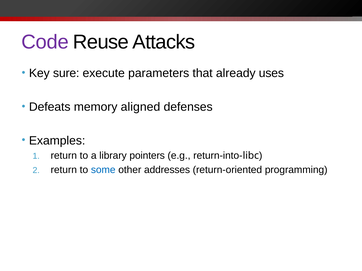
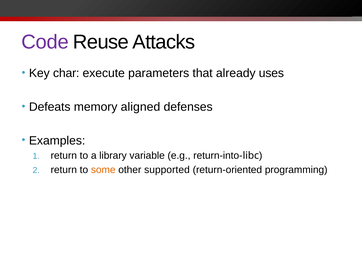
sure: sure -> char (66, 73)
pointers: pointers -> variable (147, 156)
some colour: blue -> orange (103, 170)
addresses: addresses -> supported (167, 170)
